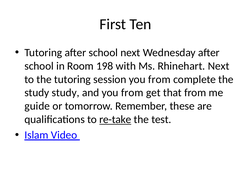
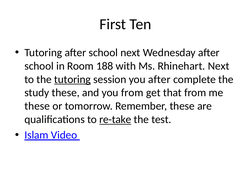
198: 198 -> 188 (105, 66)
tutoring underline: none -> present (72, 79)
session you from: from -> after (159, 79)
study study: study -> these (66, 93)
guide: guide -> these (37, 106)
